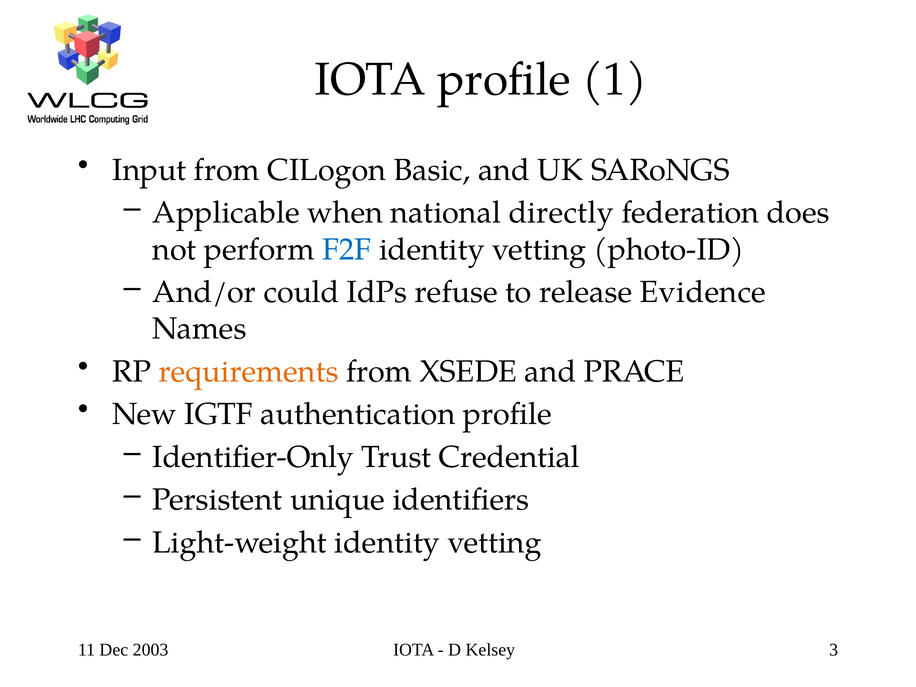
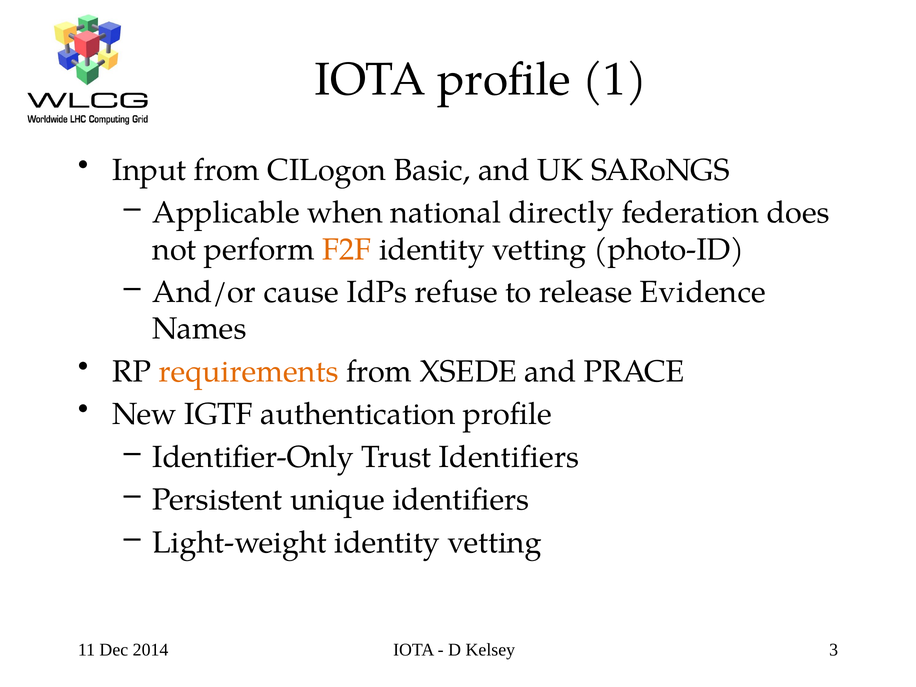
F2F colour: blue -> orange (347, 250)
could: could -> cause (301, 292)
Trust Credential: Credential -> Identifiers (509, 457)
2003: 2003 -> 2014 (151, 650)
